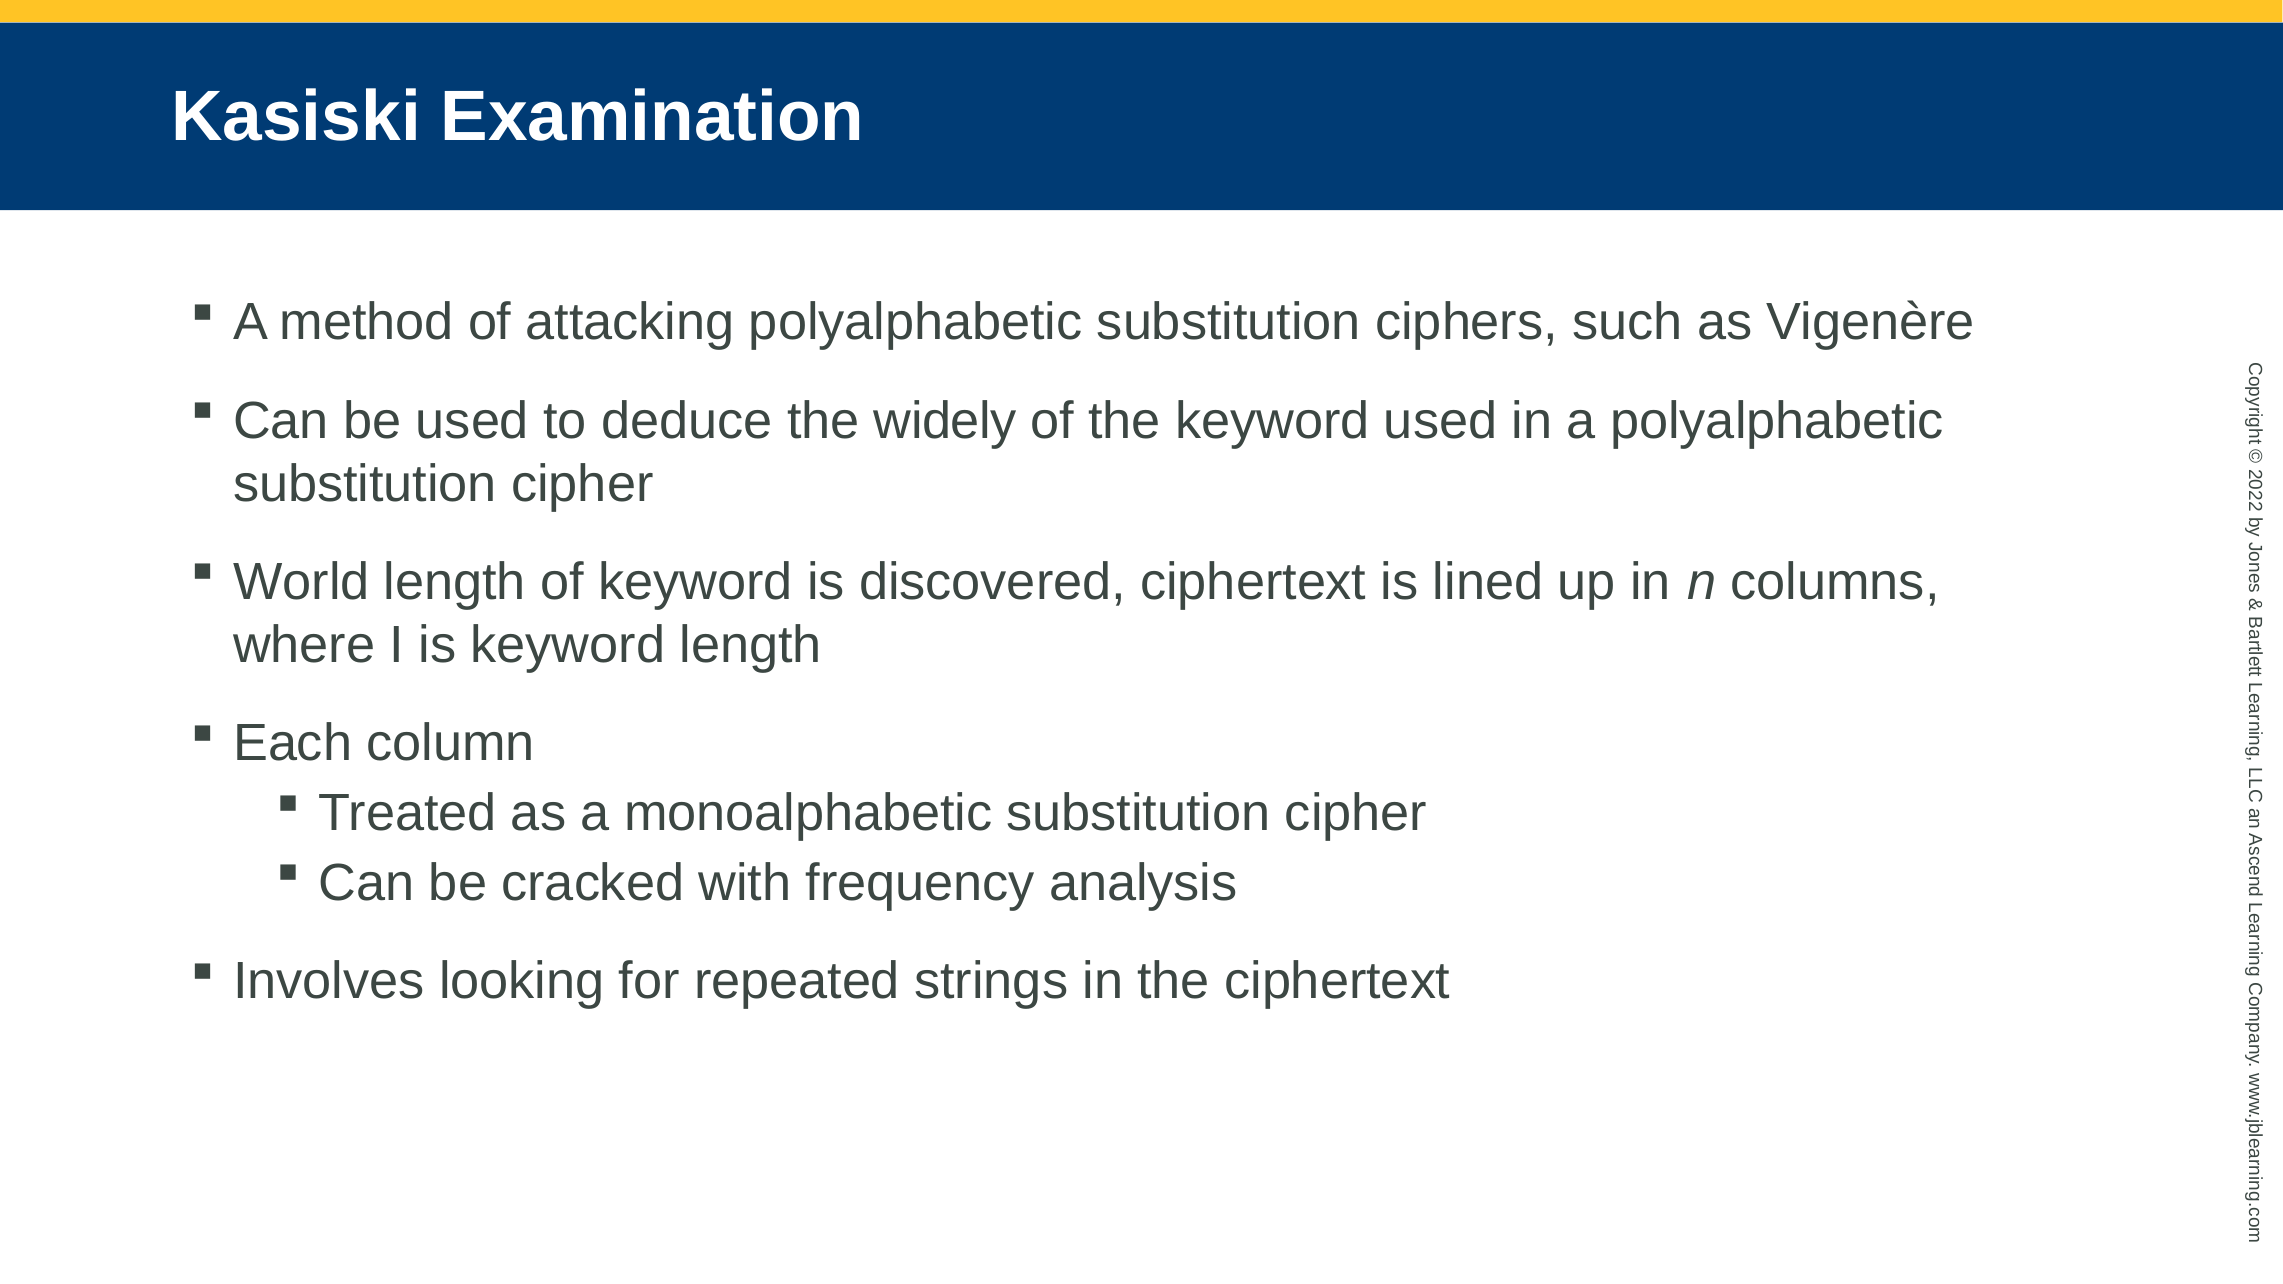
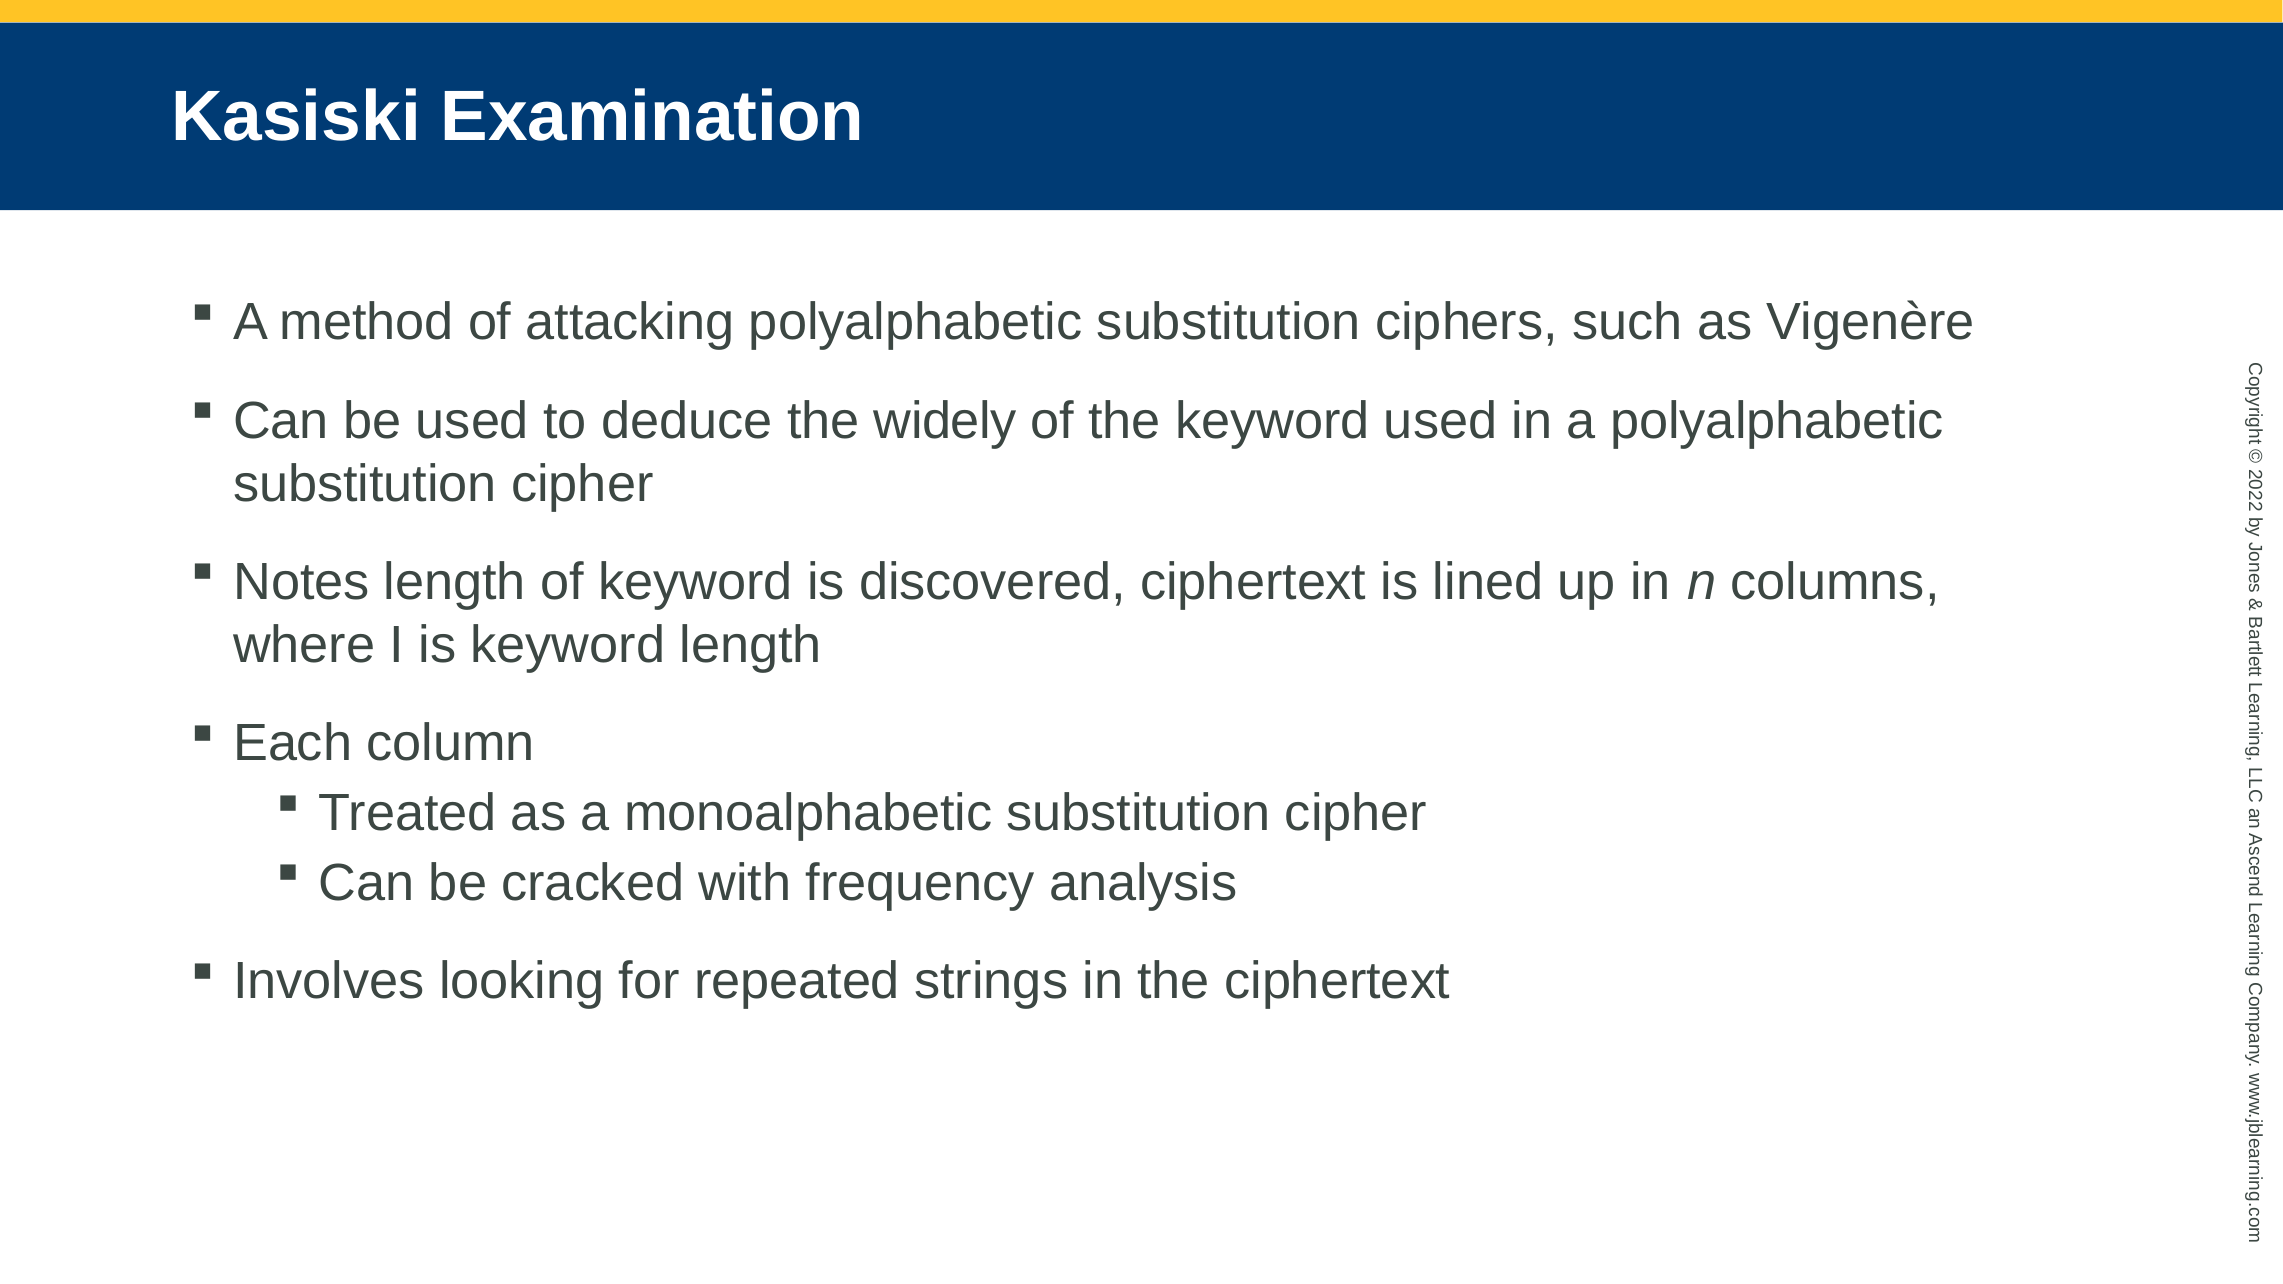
World: World -> Notes (301, 582)
